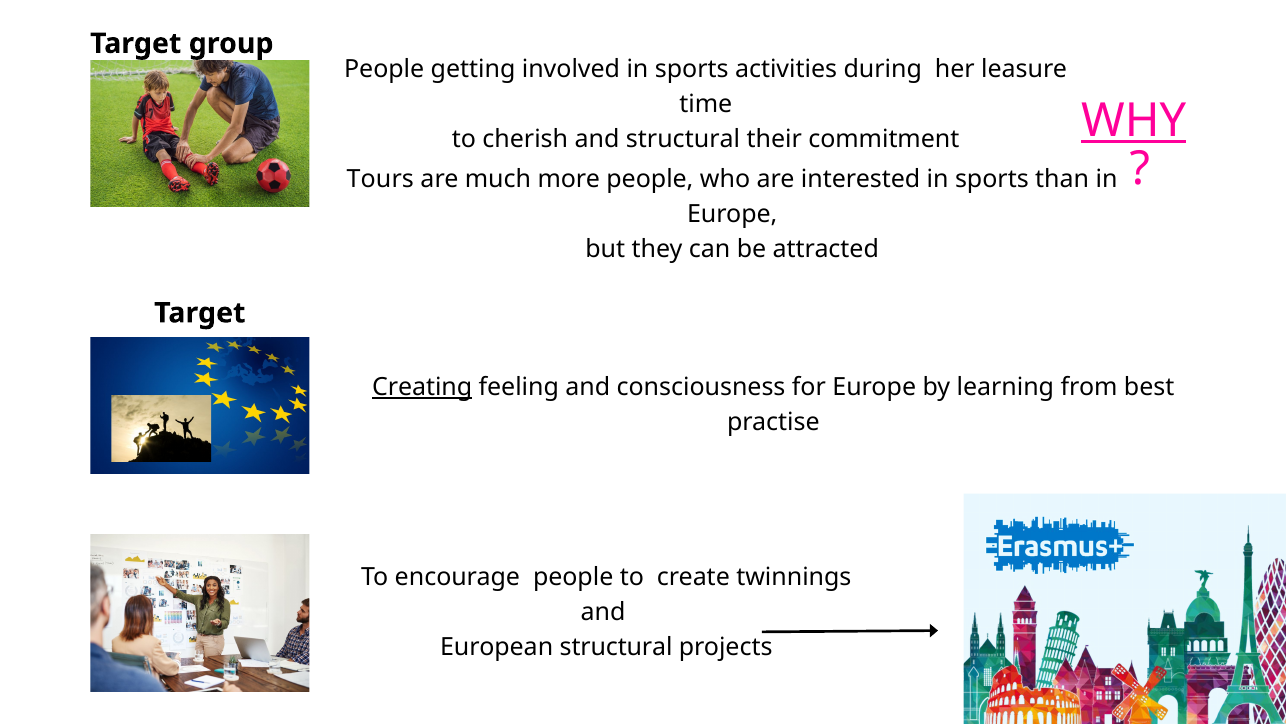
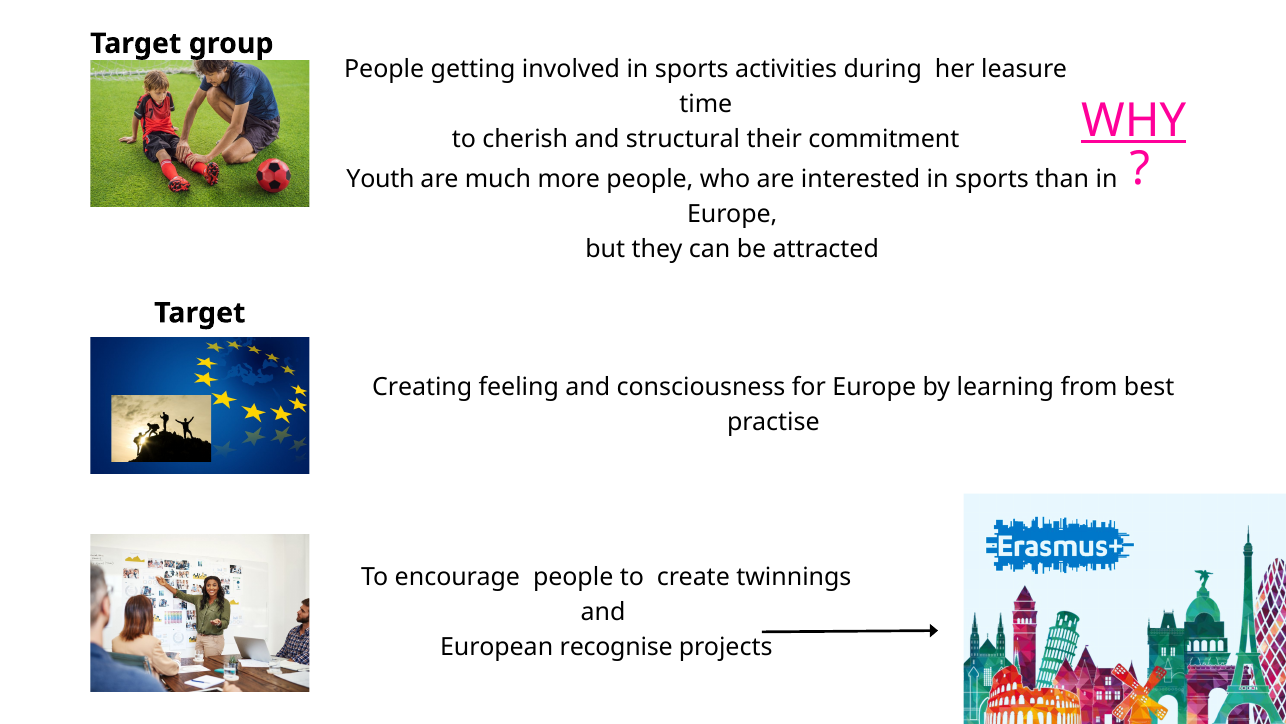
Tours: Tours -> Youth (381, 179)
Creating underline: present -> none (422, 387)
European structural: structural -> recognise (616, 647)
